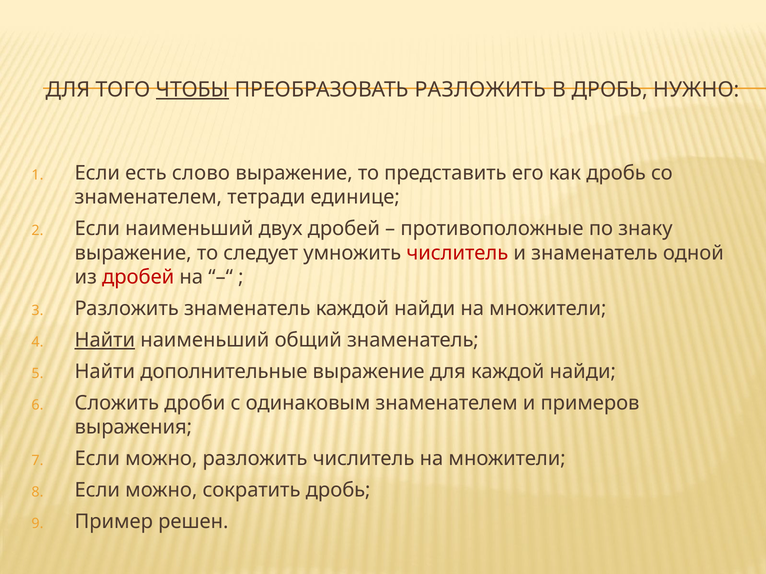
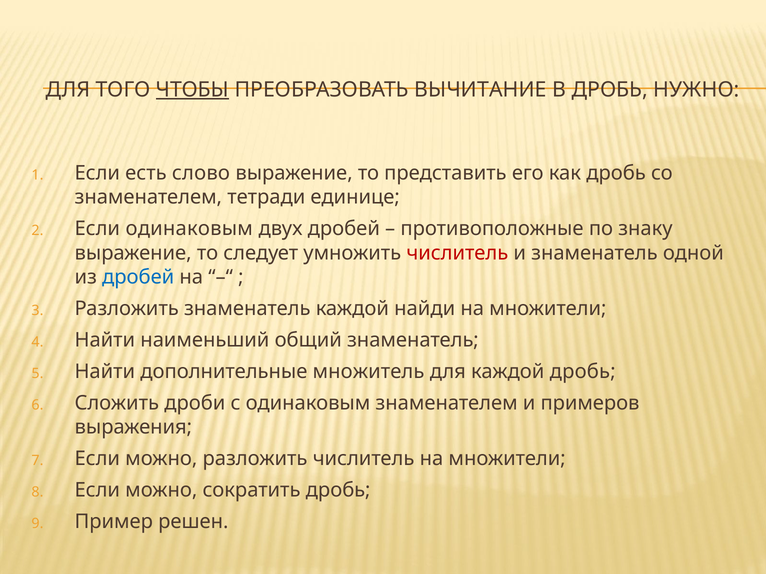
ПРЕОБРАЗОВАТЬ РАЗЛОЖИТЬ: РАЗЛОЖИТЬ -> ВЫЧИТАНИЕ (481, 90)
Если наименьший: наименьший -> одинаковым (189, 229)
дробей colour: red -> blue (138, 277)
Найти underline: present -> none (105, 340)
дополнительные выражение: выражение -> множитель (369, 372)
для каждой найди: найди -> дробь (583, 372)
